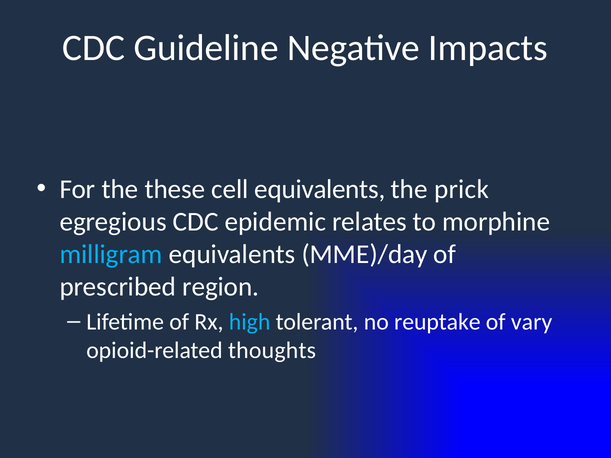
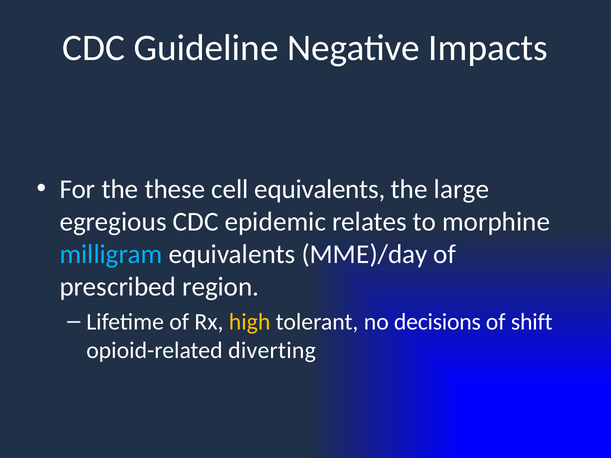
prick: prick -> large (462, 189)
high colour: light blue -> yellow (250, 322)
reuptake: reuptake -> decisions (437, 322)
vary: vary -> shift (532, 322)
thoughts: thoughts -> diverting (272, 351)
